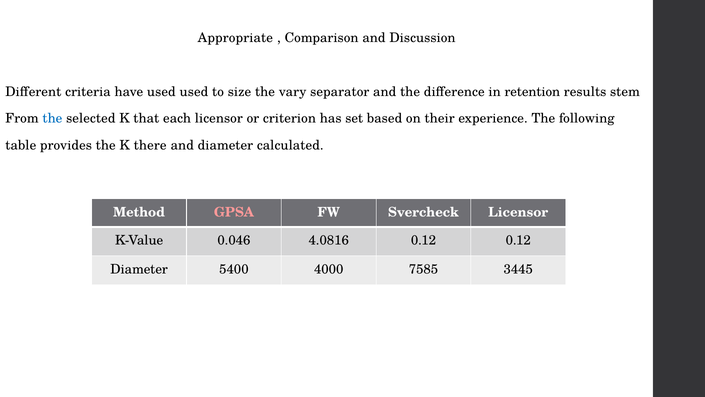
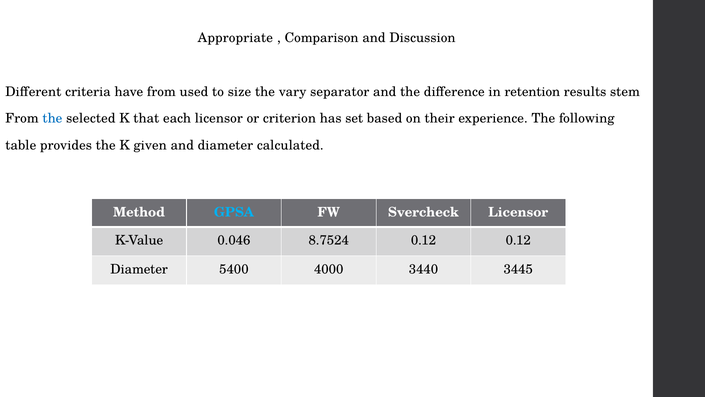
have used: used -> from (161, 92)
there: there -> given (150, 145)
GPSA colour: pink -> light blue (234, 212)
4.0816: 4.0816 -> 8.7524 (329, 240)
7585: 7585 -> 3440 (423, 269)
